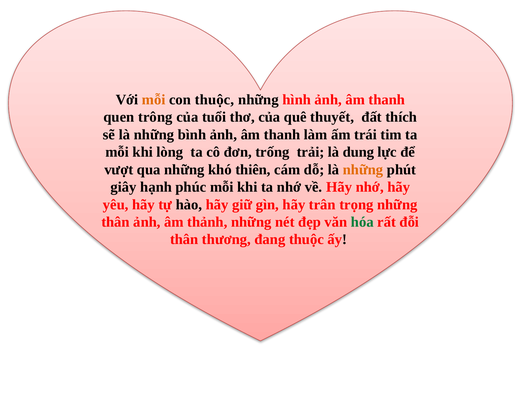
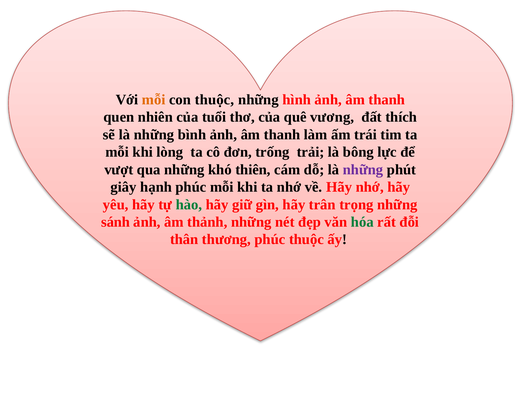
trông: trông -> nhiên (155, 117)
thuyết: thuyết -> vương (332, 117)
dung: dung -> bông (358, 152)
những colour: orange -> purple (363, 170)
hào colour: black -> green (189, 205)
thân: thân -> sánh (116, 222)
thương đang: đang -> phúc (270, 240)
